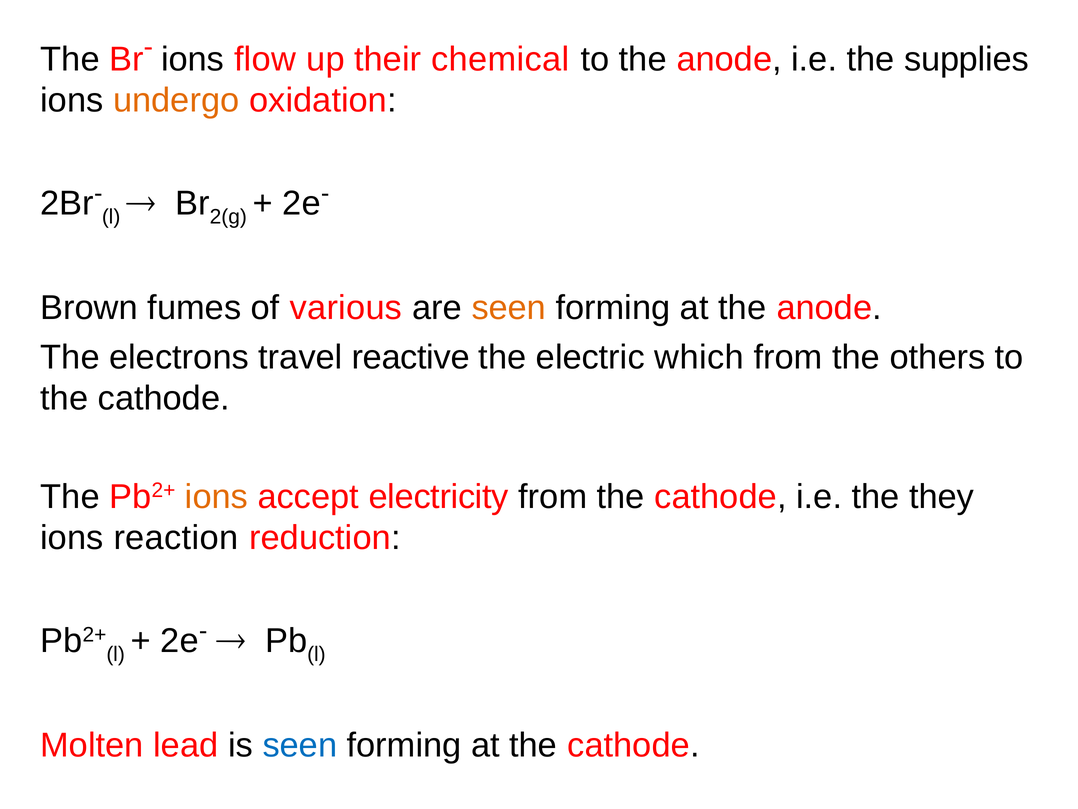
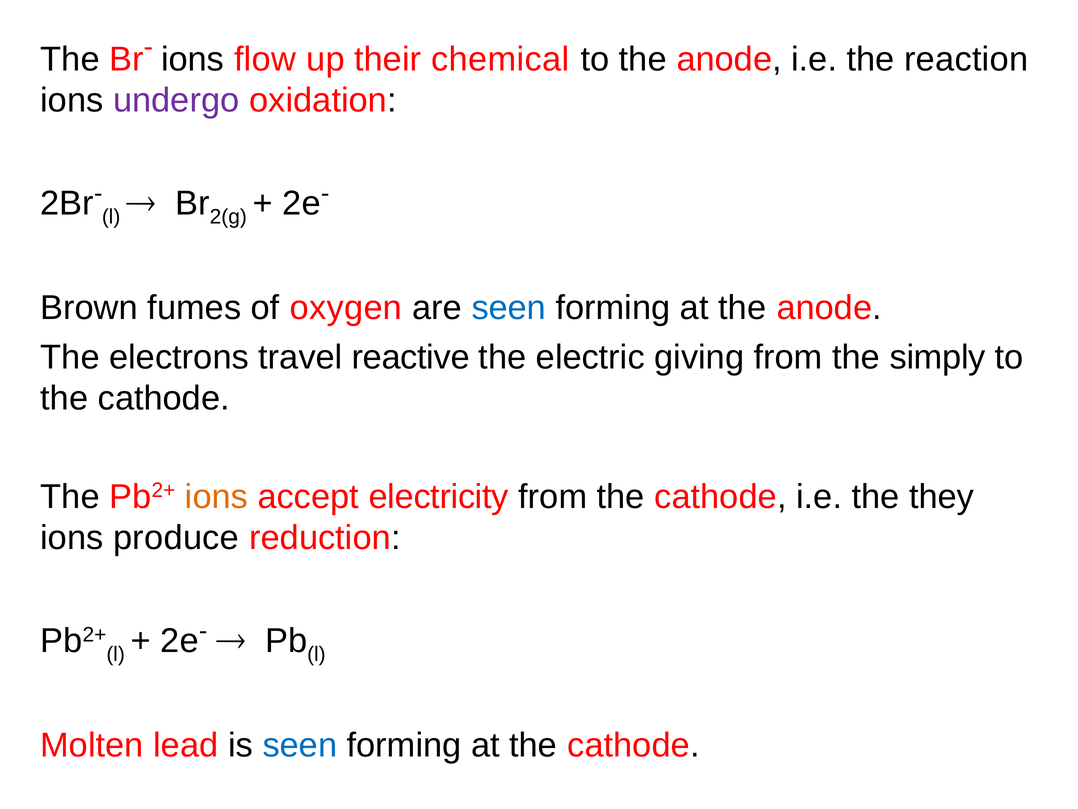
supplies: supplies -> reaction (966, 59)
undergo colour: orange -> purple (176, 100)
various: various -> oxygen (346, 308)
seen colour: orange -> blue (509, 308)
which: which -> giving (699, 357)
others: others -> simply (938, 357)
reaction: reaction -> produce (176, 538)
